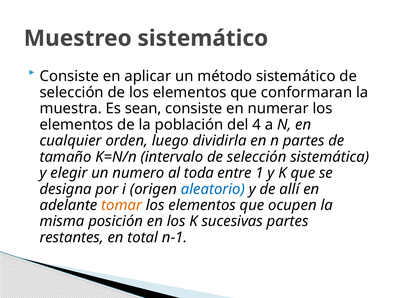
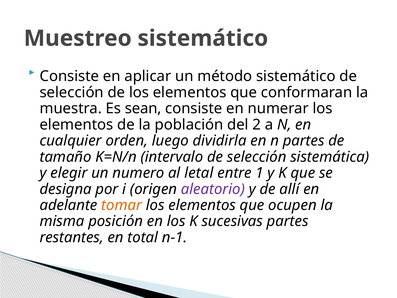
4: 4 -> 2 (257, 125)
toda: toda -> letal (199, 173)
aleatorio colour: blue -> purple (213, 189)
